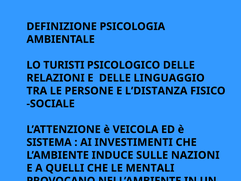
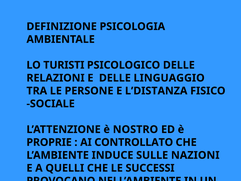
VEICOLA: VEICOLA -> NOSTRO (135, 129)
SISTEMA: SISTEMA -> PROPRIE (49, 142)
INVESTIMENTI: INVESTIMENTI -> CONTROLLATO (134, 142)
MENTALI: MENTALI -> SUCCESSI (150, 168)
